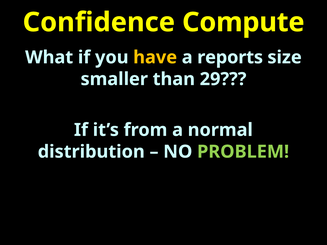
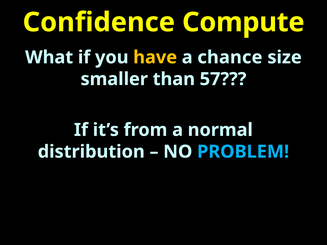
reports: reports -> chance (230, 57)
29: 29 -> 57 (223, 79)
PROBLEM colour: light green -> light blue (243, 152)
